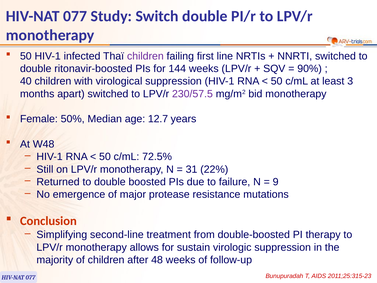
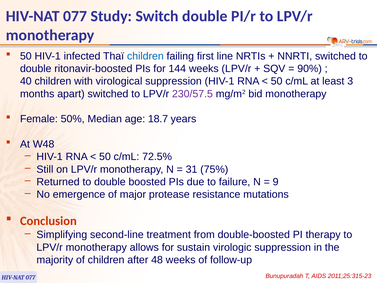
children colour: purple -> blue (145, 56)
12.7: 12.7 -> 18.7 (158, 119)
22%: 22% -> 75% (214, 169)
